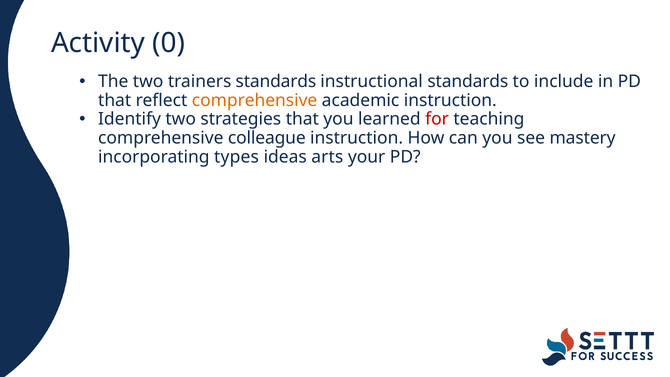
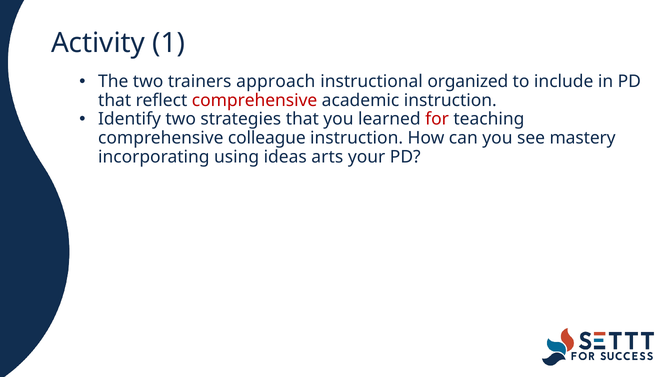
0: 0 -> 1 (169, 43)
trainers standards: standards -> approach (276, 81)
instructional standards: standards -> organized (468, 81)
comprehensive colour: orange -> red (255, 100)
types: types -> using (237, 157)
